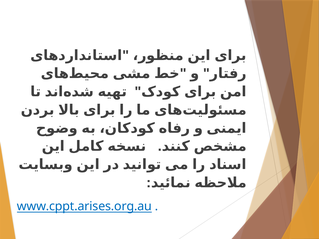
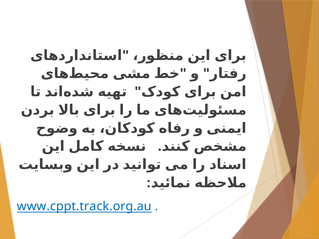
www.cppt.arises.org.au: www.cppt.arises.org.au -> www.cppt.track.org.au (84, 207)
